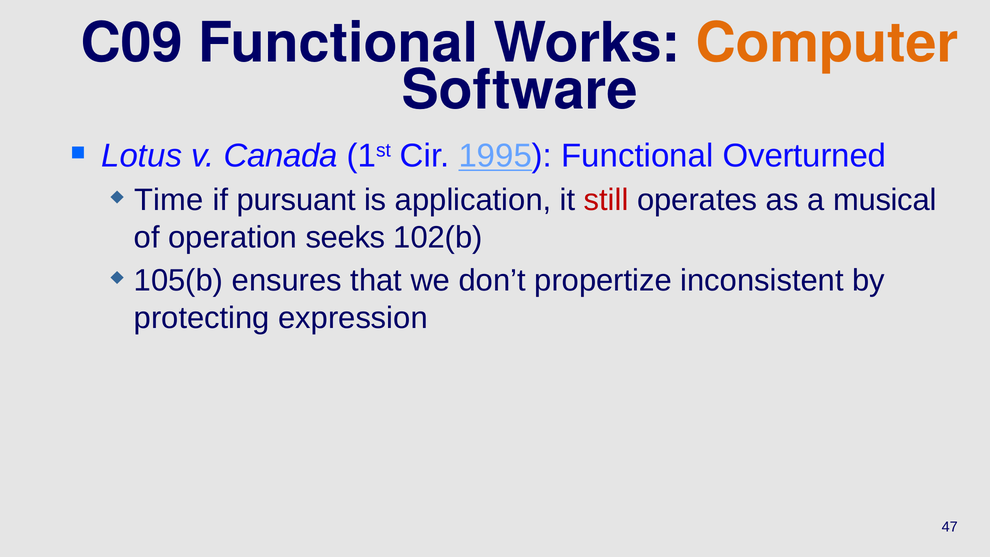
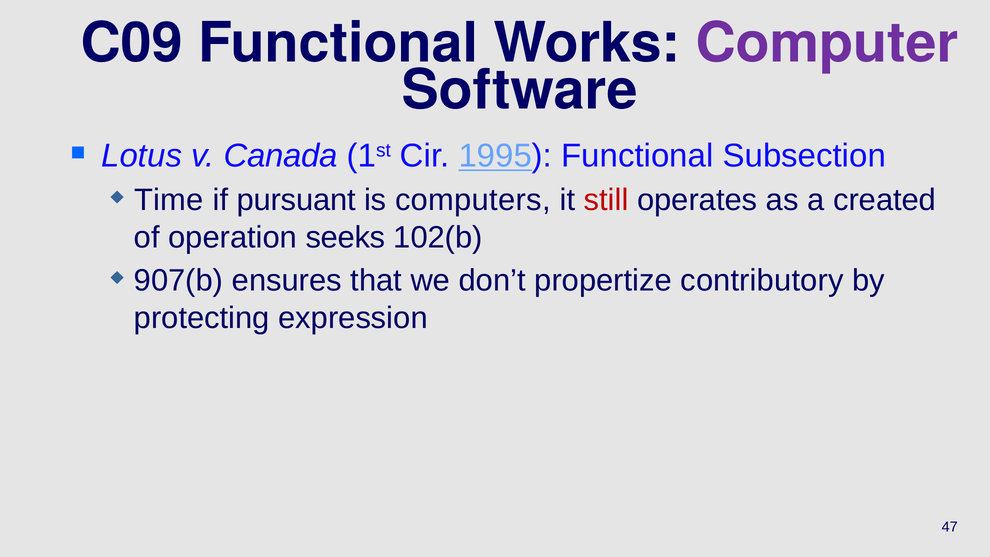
Computer colour: orange -> purple (827, 43)
Overturned: Overturned -> Subsection (804, 156)
application: application -> computers (473, 200)
musical: musical -> created (885, 200)
105(b: 105(b -> 907(b (179, 281)
inconsistent: inconsistent -> contributory (762, 281)
